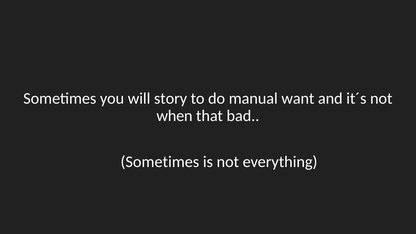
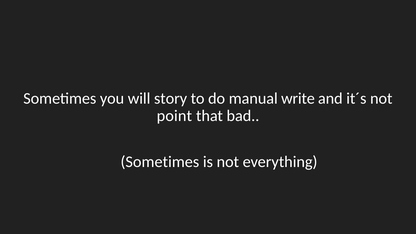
want: want -> write (298, 98)
when: when -> point (174, 116)
